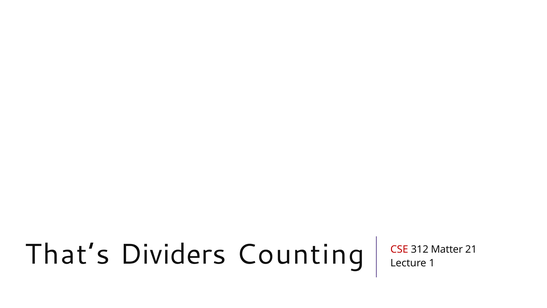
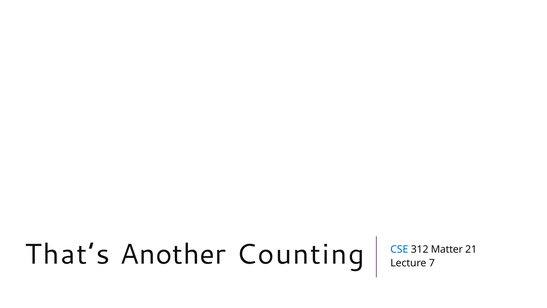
Dividers: Dividers -> Another (173, 254)
CSE colour: red -> blue (399, 249)
1: 1 -> 7 (432, 263)
